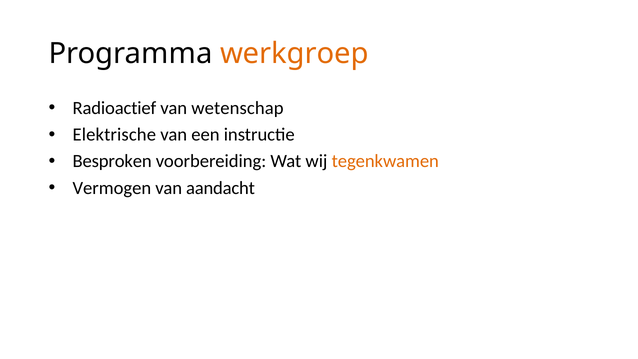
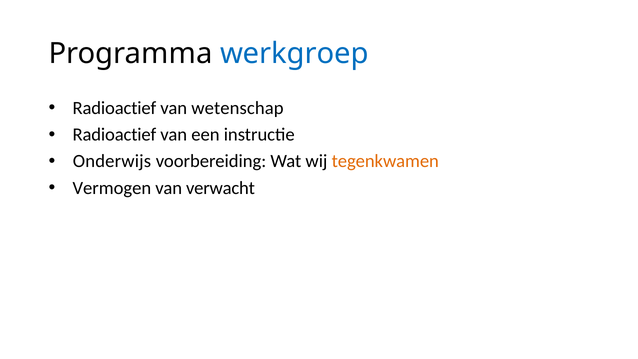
werkgroep colour: orange -> blue (294, 54)
Elektrische: Elektrische -> Radioactief (114, 135)
Besproken: Besproken -> Onderwijs (112, 161)
aandacht: aandacht -> verwacht (220, 188)
